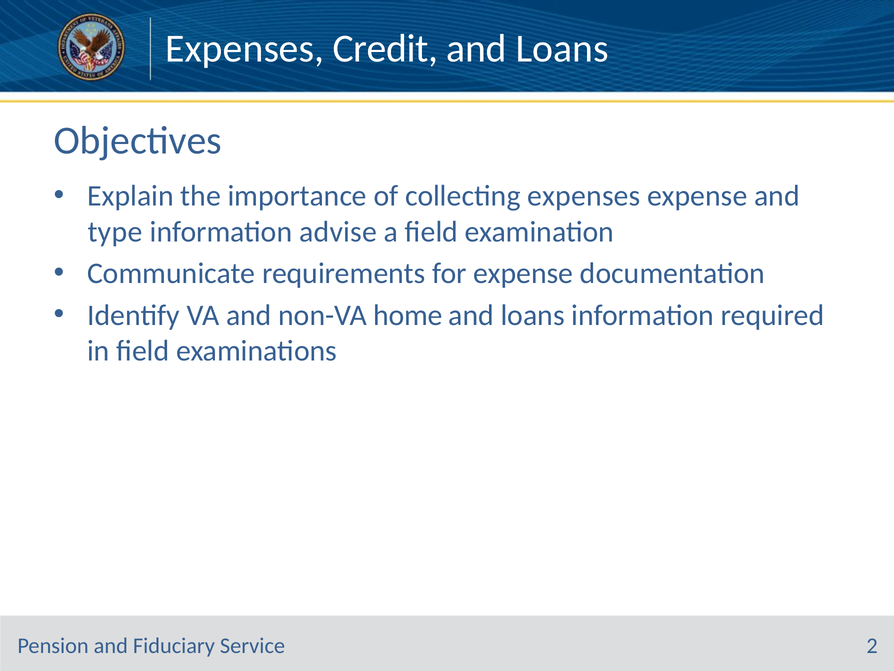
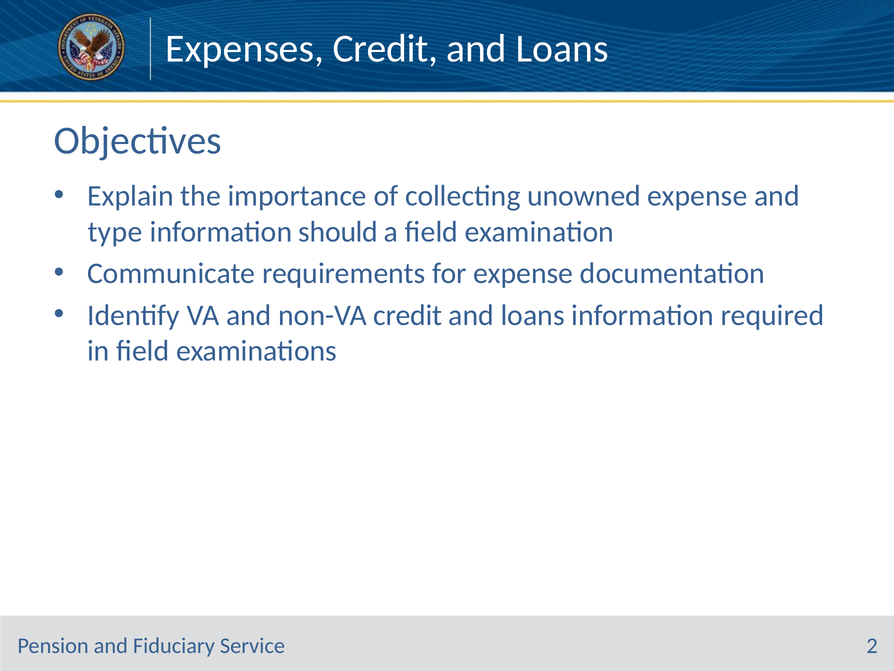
collecting expenses: expenses -> unowned (584, 196)
advise: advise -> should (338, 232)
non-VA home: home -> credit (408, 315)
